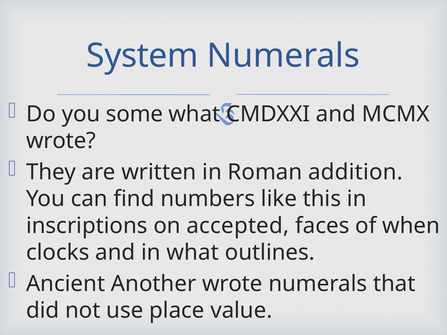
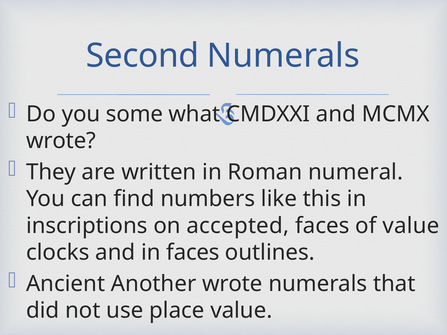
System: System -> Second (142, 56)
addition: addition -> numeral (356, 172)
of when: when -> value (411, 226)
in what: what -> faces (193, 253)
